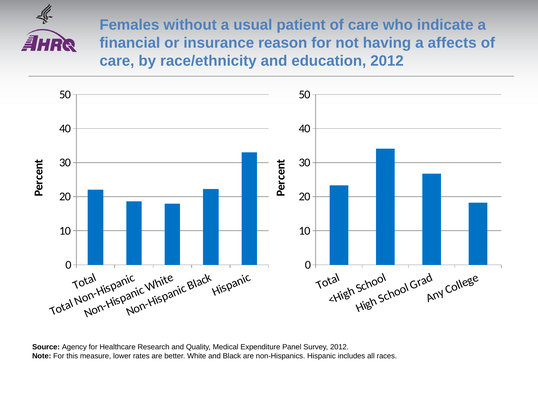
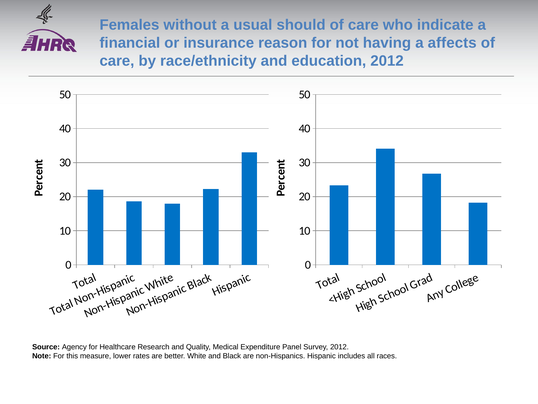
patient: patient -> should (301, 25)
